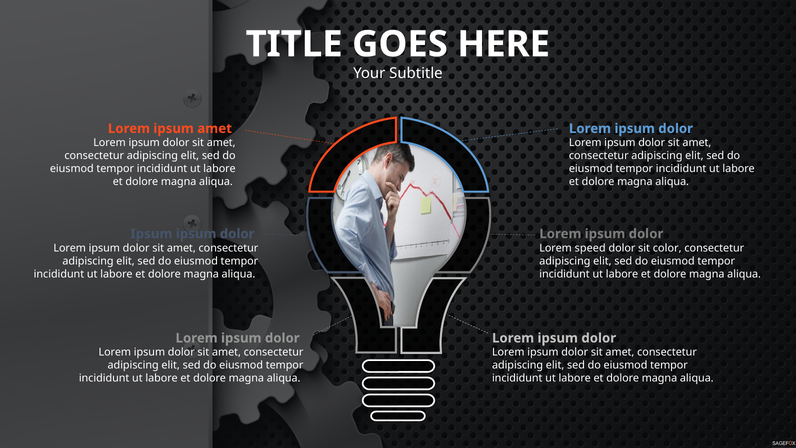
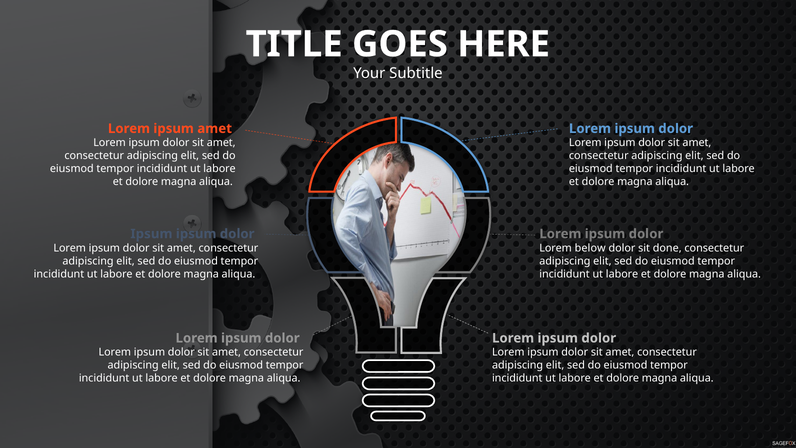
speed: speed -> below (590, 248)
color: color -> done (667, 248)
